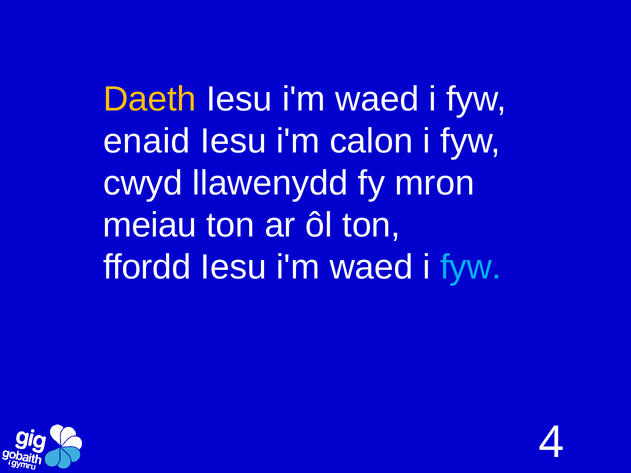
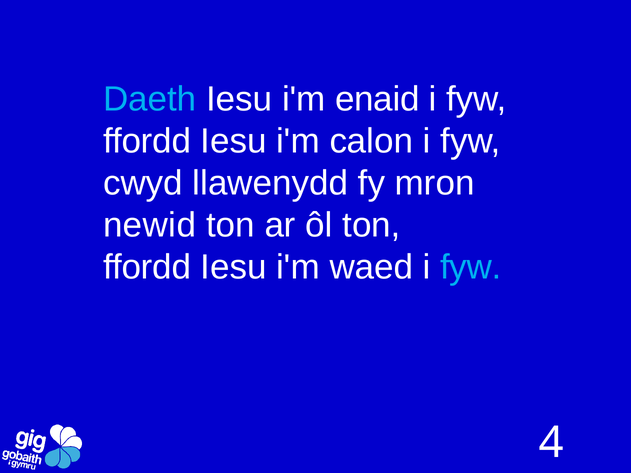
Daeth colour: yellow -> light blue (150, 99)
waed: waed -> enaid (377, 99)
enaid: enaid -> ffordd (147, 141)
meiau: meiau -> newid (150, 225)
